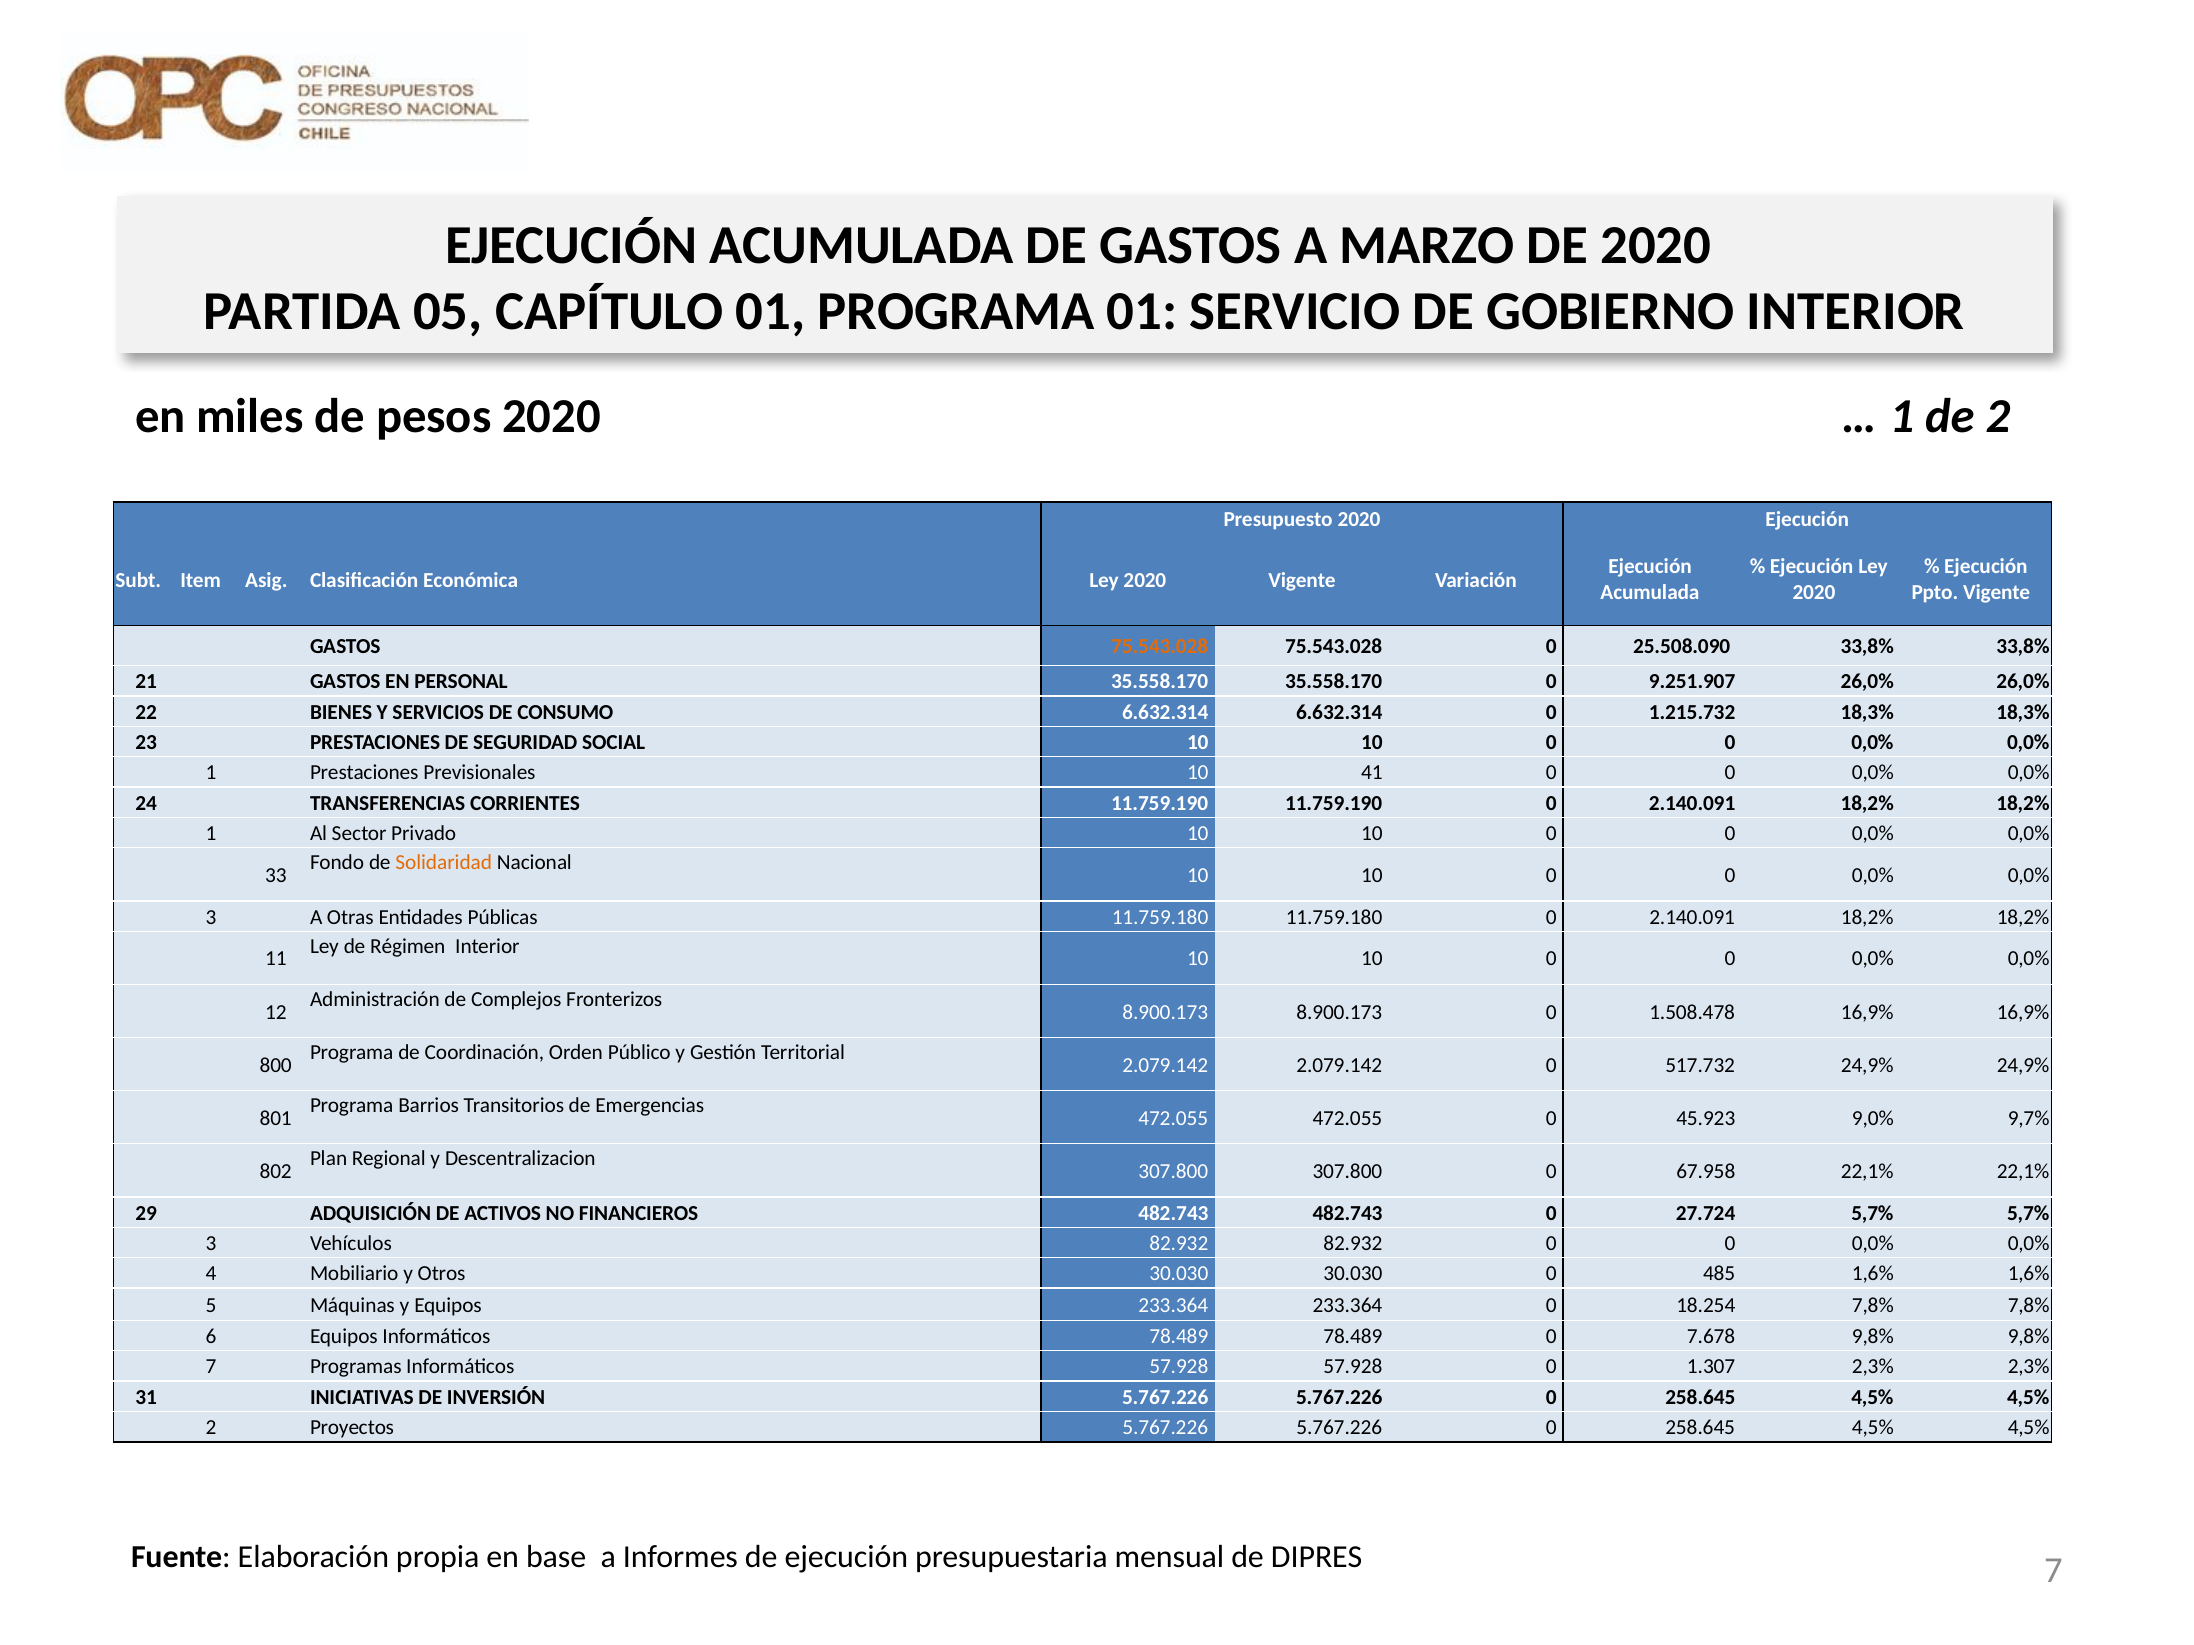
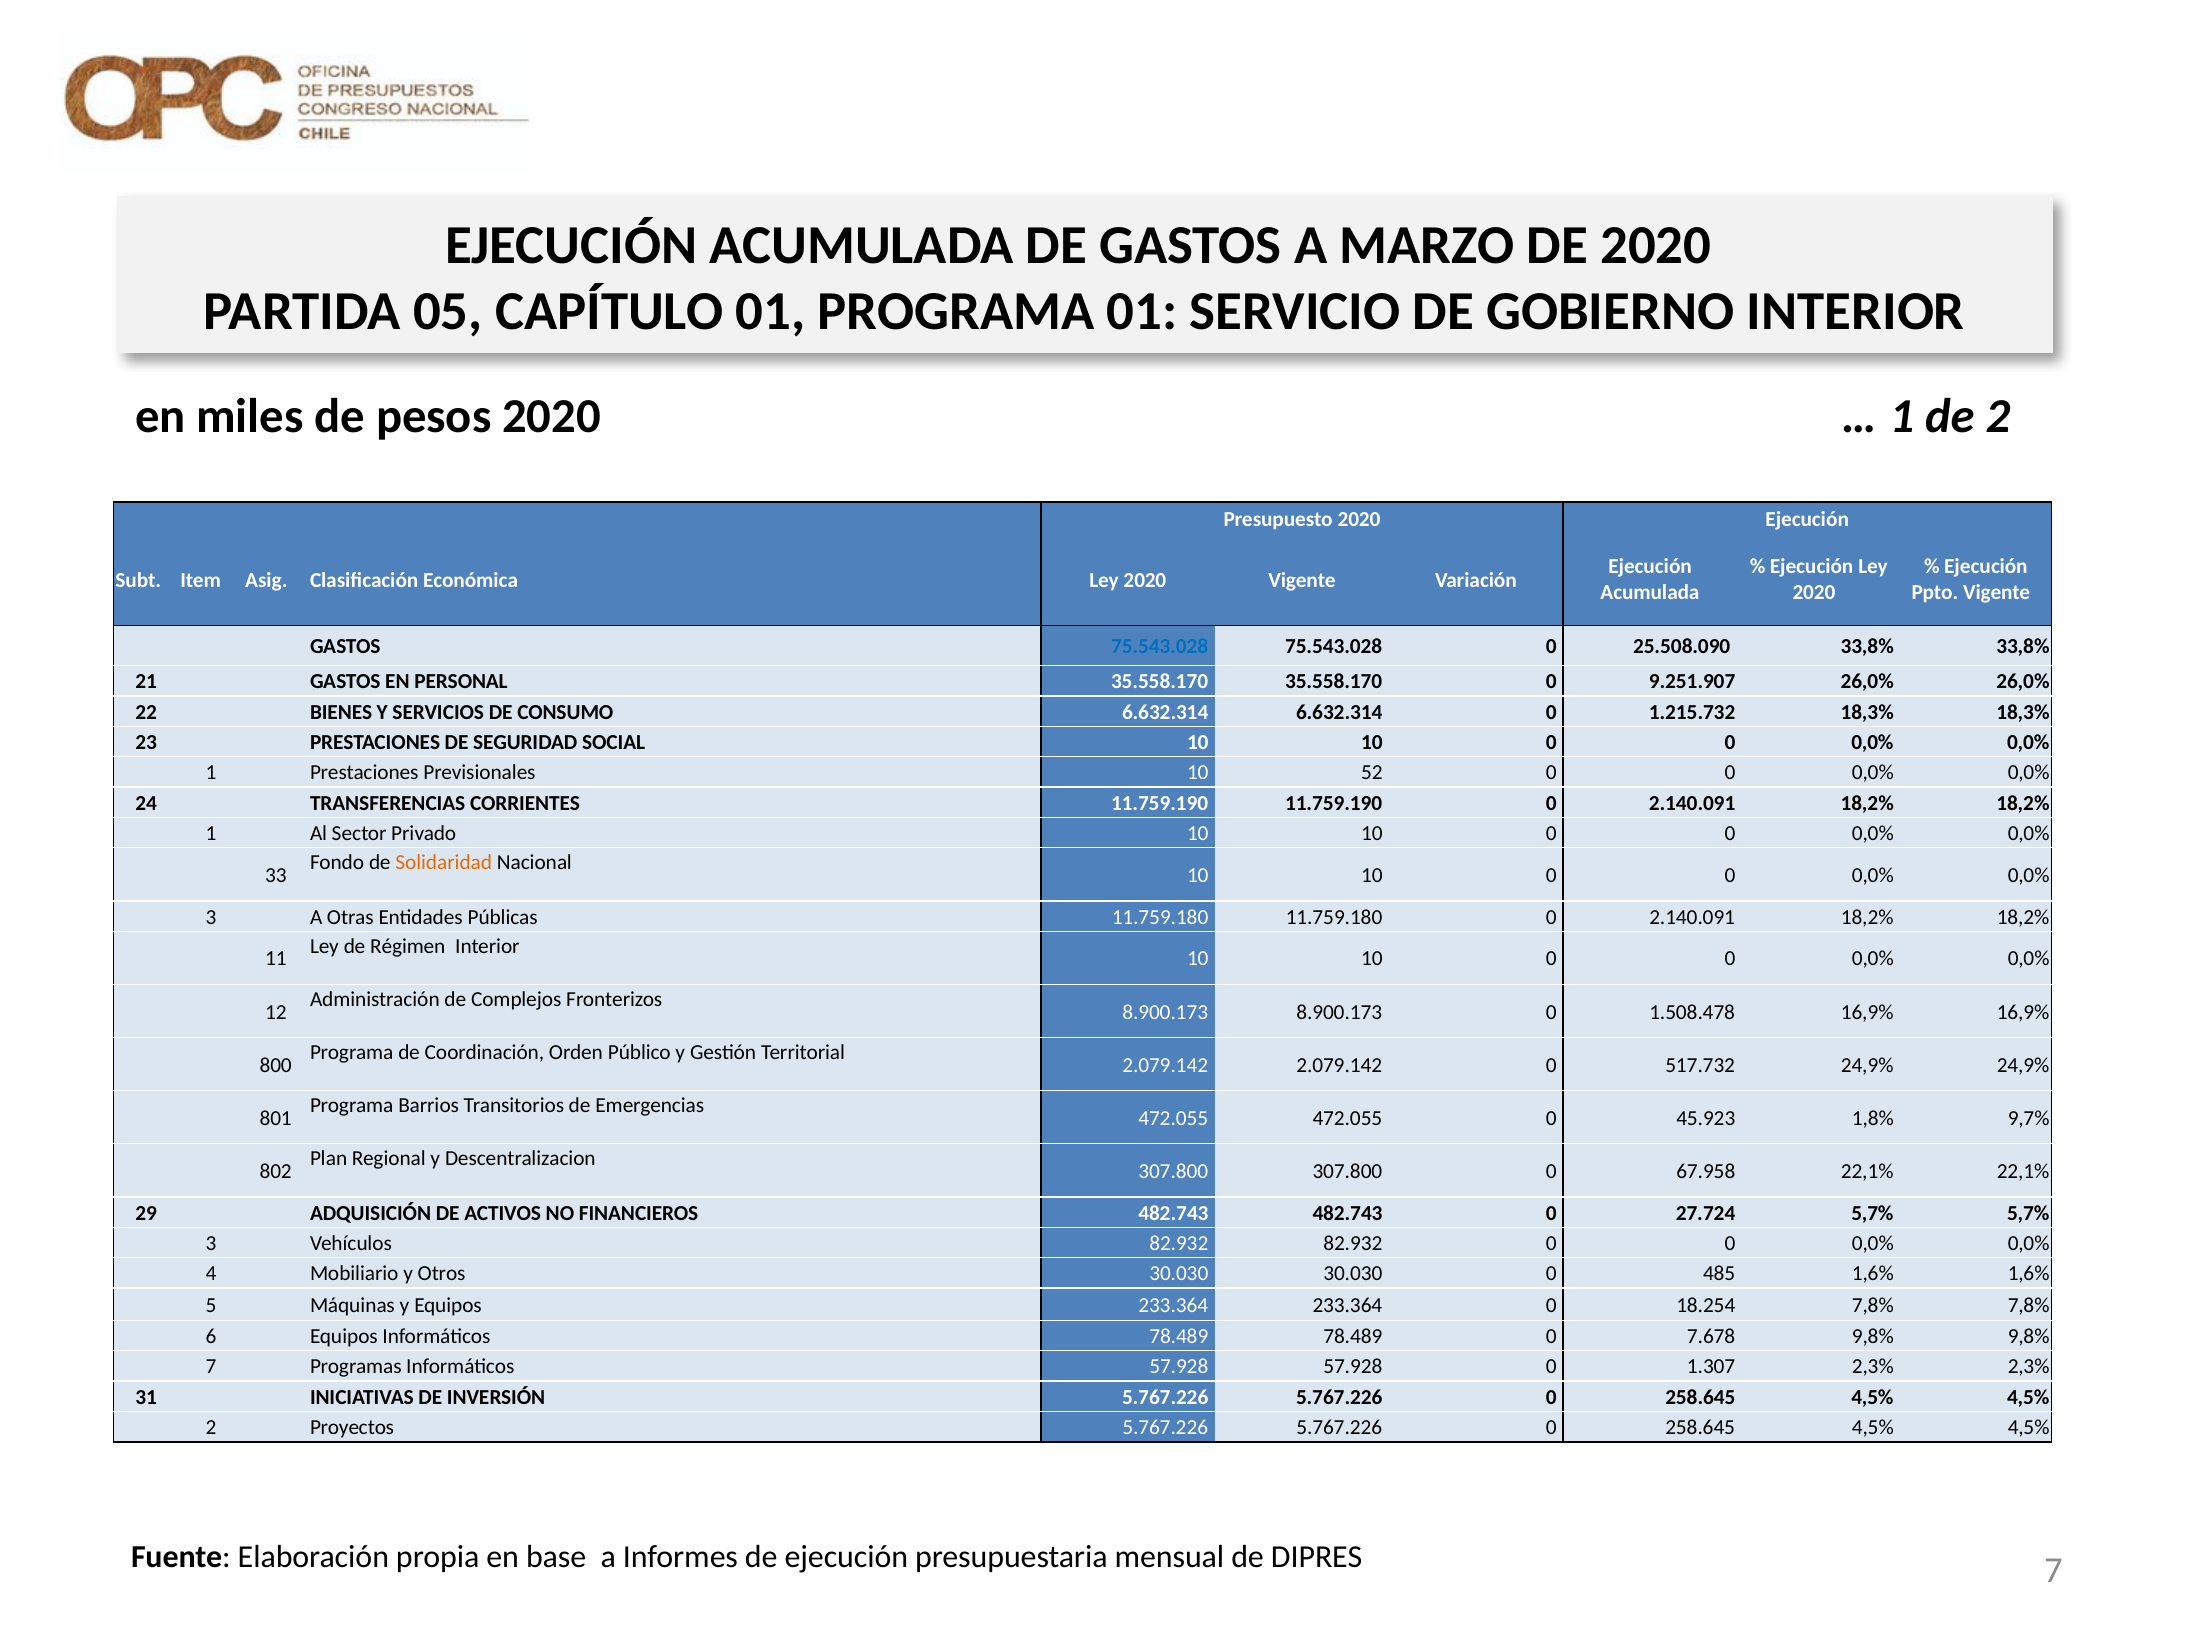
75.543.028 colour: orange -> blue (1160, 647)
41: 41 -> 52 (1372, 773)
9,0%: 9,0% -> 1,8% (1873, 1119)
